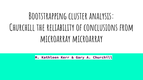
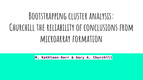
microarray microarray: microarray -> formation (87, 39)
